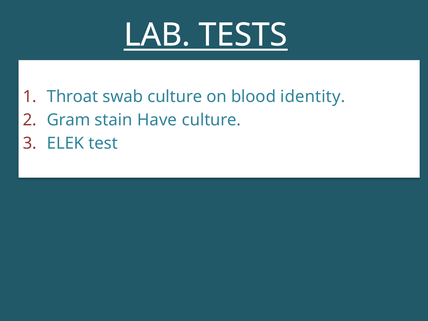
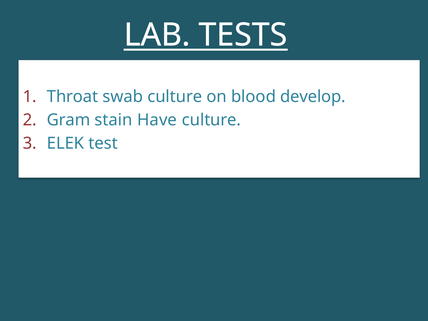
identity: identity -> develop (313, 97)
